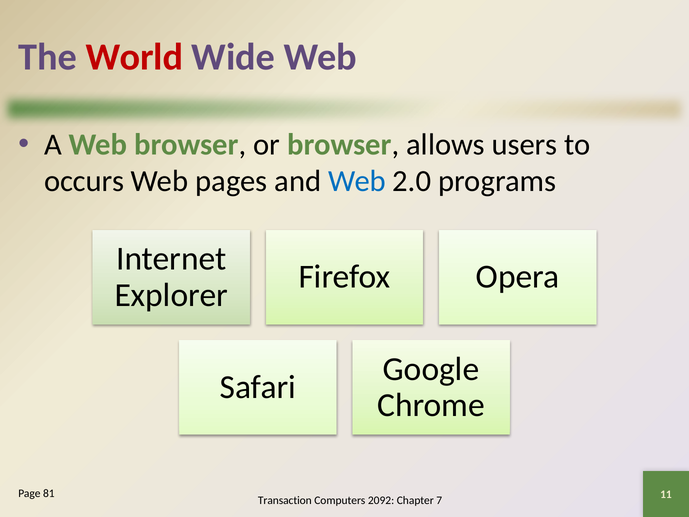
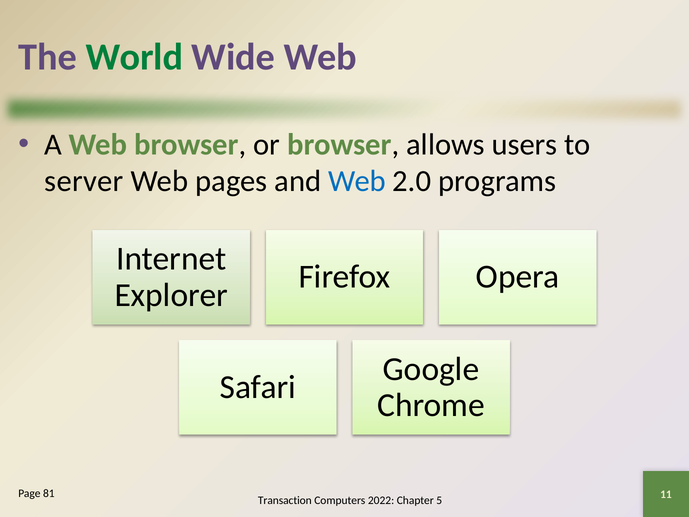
World colour: red -> green (134, 57)
occurs: occurs -> server (84, 181)
2092: 2092 -> 2022 (381, 500)
7: 7 -> 5 (439, 500)
